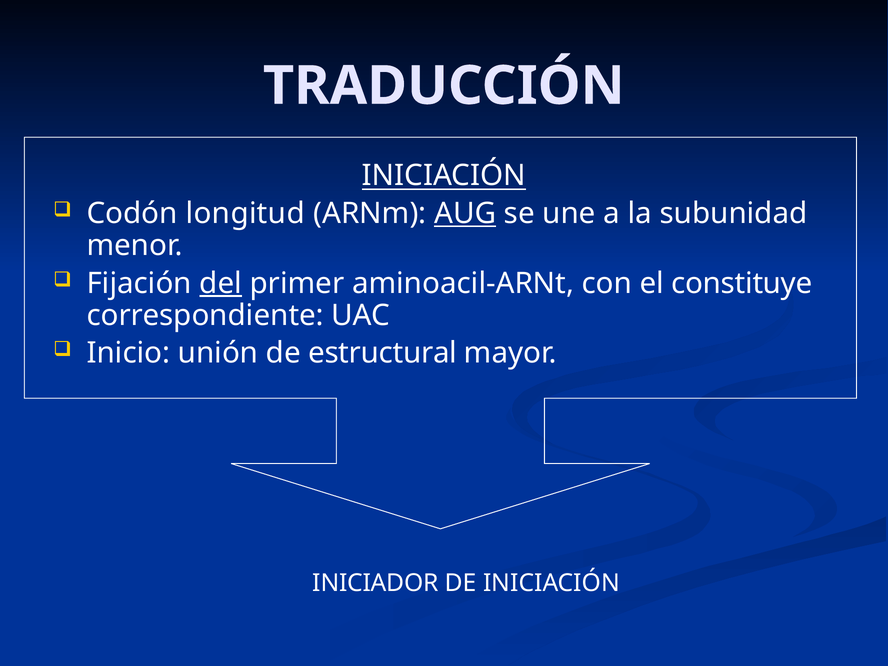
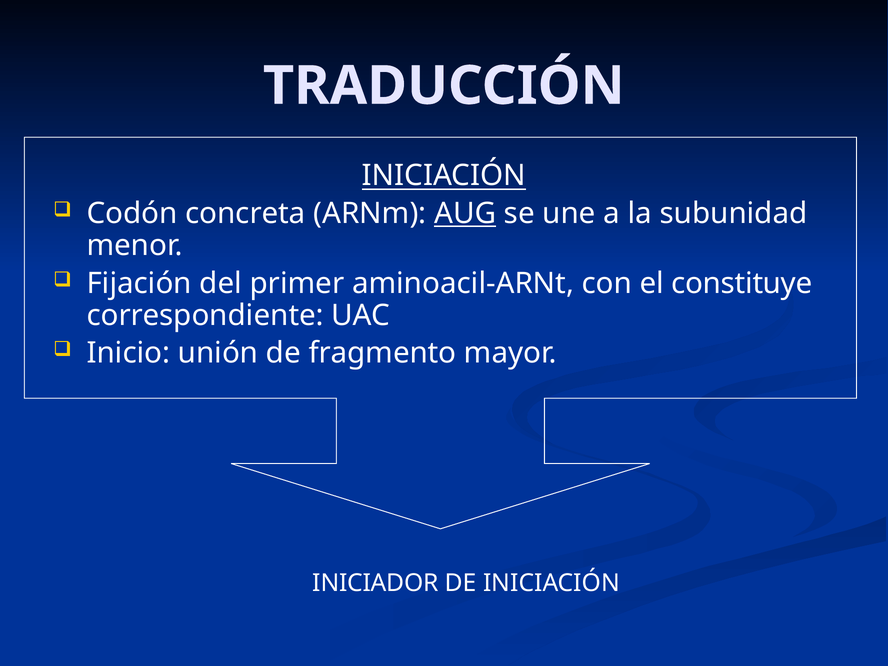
longitud: longitud -> concreta (245, 214)
del underline: present -> none (221, 283)
estructural: estructural -> fragmento (382, 353)
